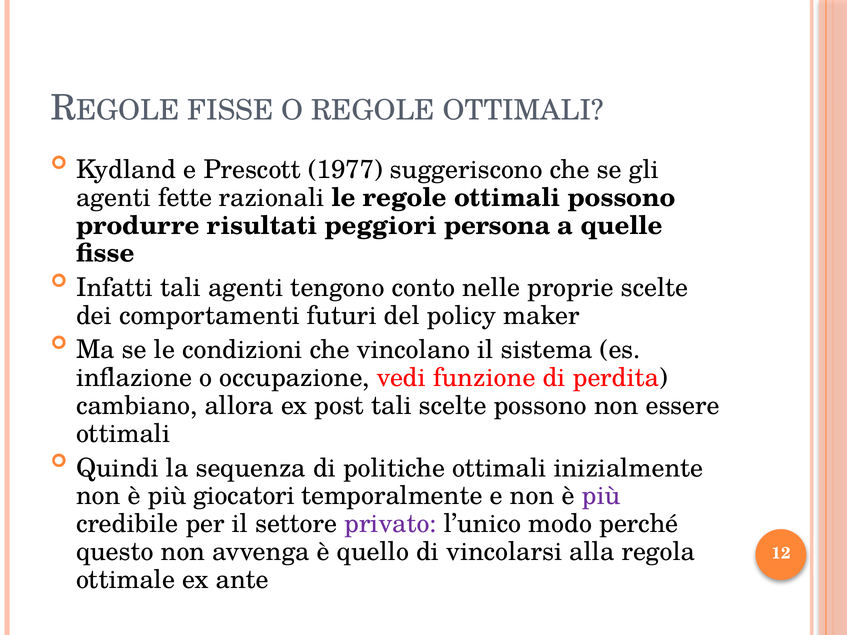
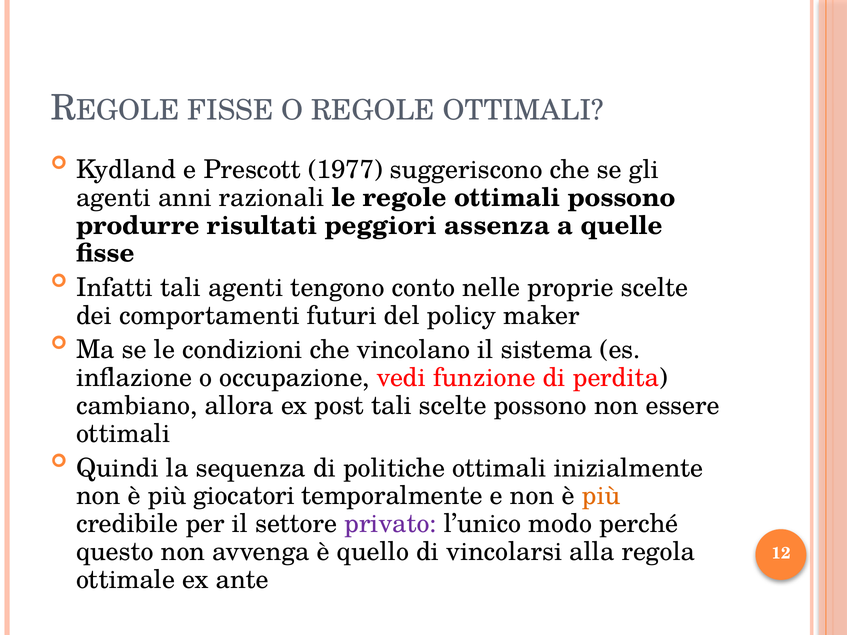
fette: fette -> anni (185, 198)
persona: persona -> assenza (497, 226)
più colour: purple -> orange (601, 496)
